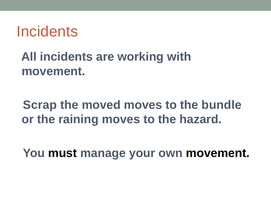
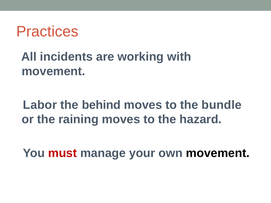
Incidents: Incidents -> Practices (47, 32)
Scrap: Scrap -> Labor (40, 105)
moved: moved -> behind (101, 105)
must colour: black -> red (63, 153)
